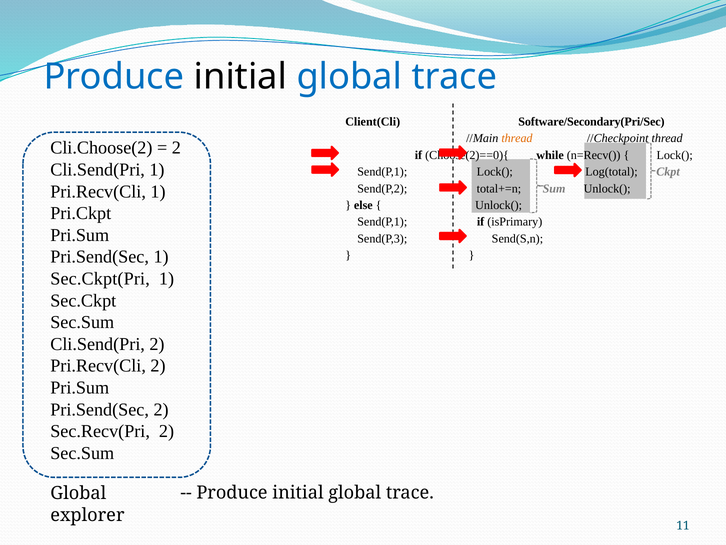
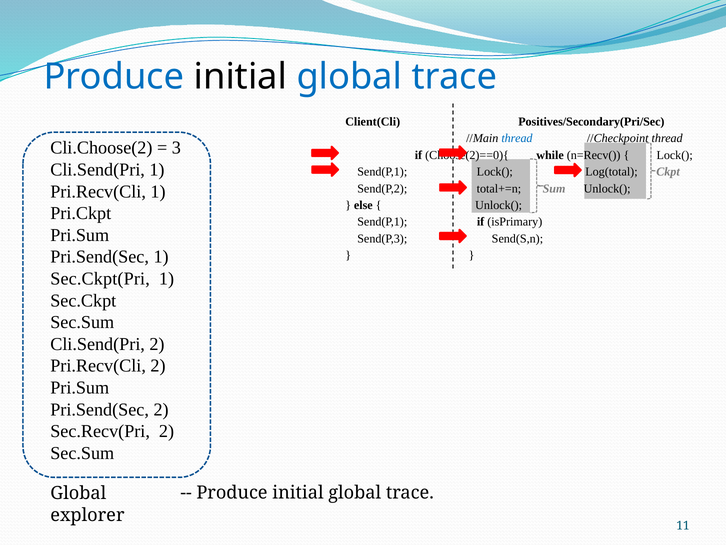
Software/Secondary(Pri/Sec: Software/Secondary(Pri/Sec -> Positives/Secondary(Pri/Sec (591, 122)
thread colour: orange -> blue (517, 138)
2: 2 -> 3 (176, 148)
